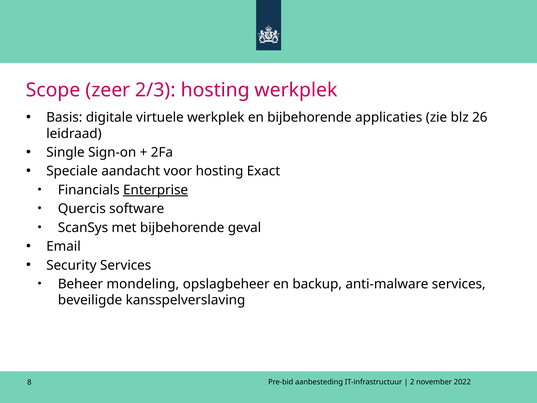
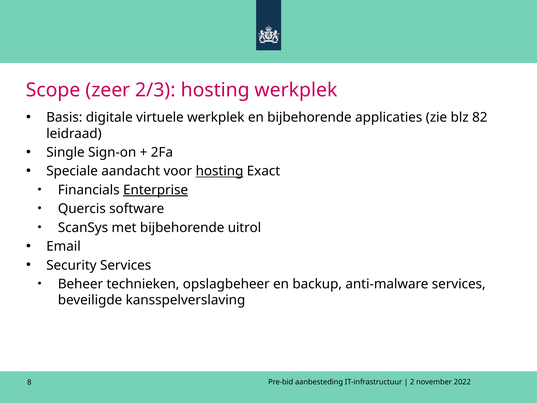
26: 26 -> 82 (480, 117)
hosting underline: none -> present (220, 171)
geval: geval -> uitrol (244, 227)
mondeling: mondeling -> technieken (143, 284)
